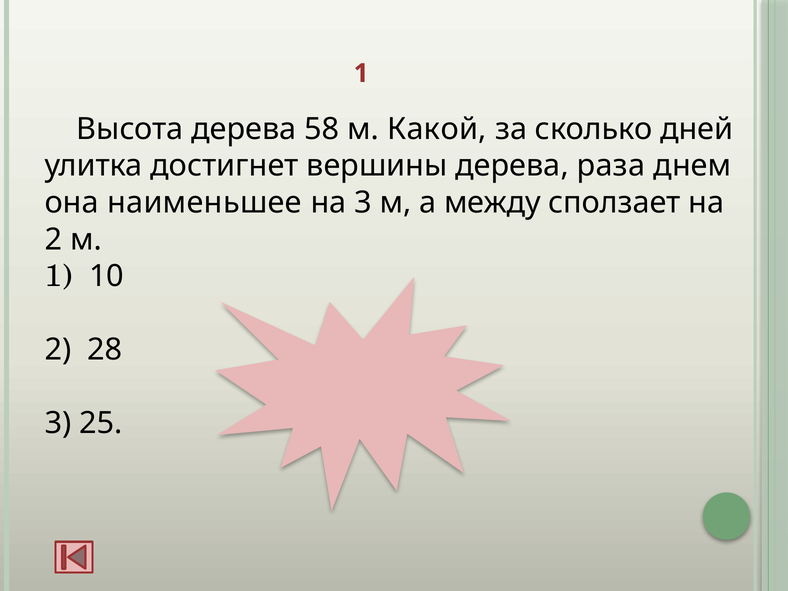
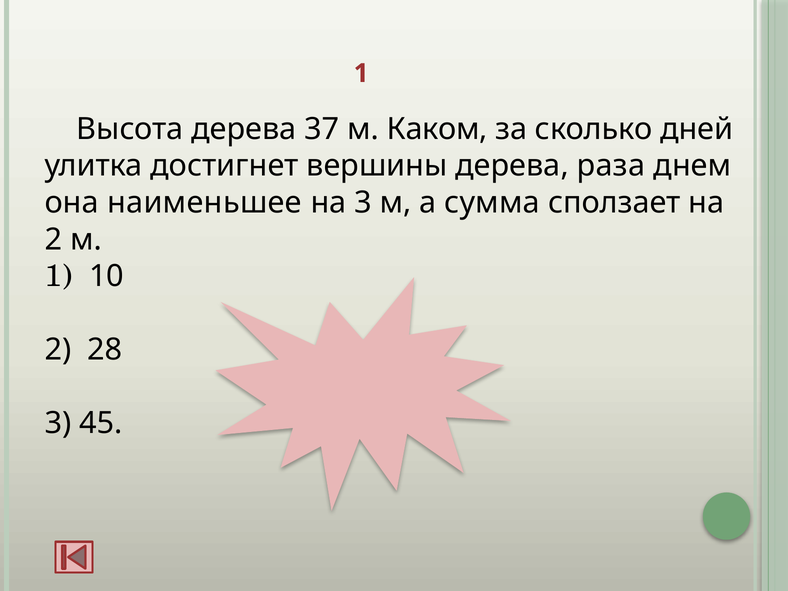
58: 58 -> 37 (322, 129)
Какой: Какой -> Каком (437, 129)
между: между -> сумма (492, 203)
25: 25 -> 45 (101, 423)
